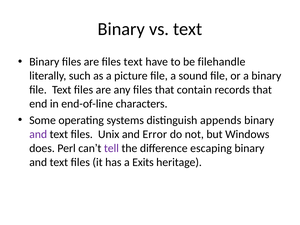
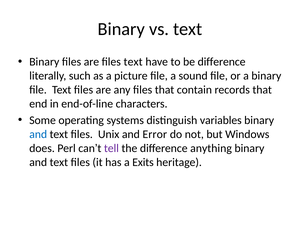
be filehandle: filehandle -> difference (222, 62)
appends: appends -> variables (221, 120)
and colour: purple -> blue (38, 134)
escaping: escaping -> anything (211, 148)
